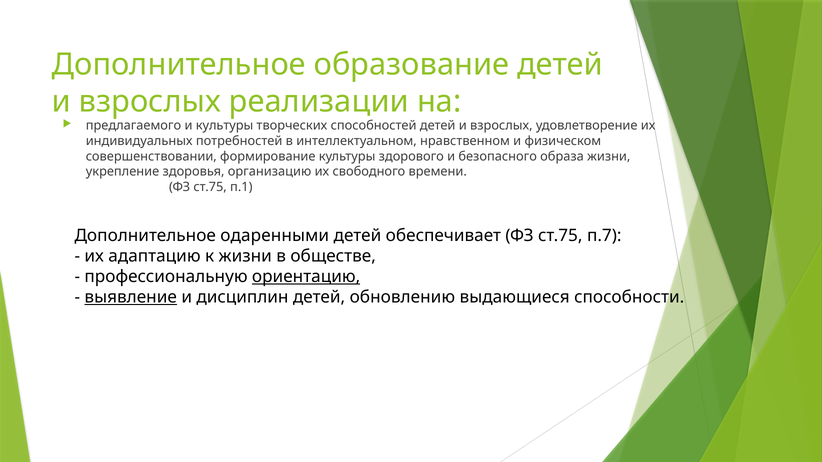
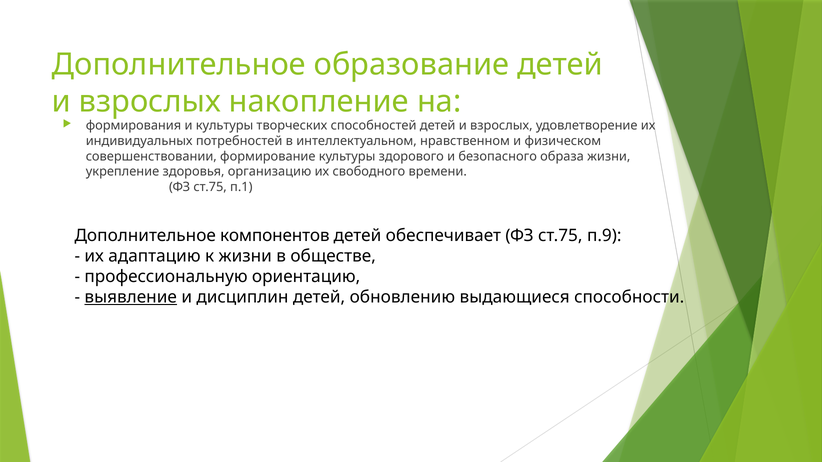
реализации: реализации -> накопление (319, 102)
предлагаемого: предлагаемого -> формирования (133, 126)
одаренными: одаренными -> компонентов (275, 236)
п.7: п.7 -> п.9 (604, 236)
ориентацию underline: present -> none (306, 277)
